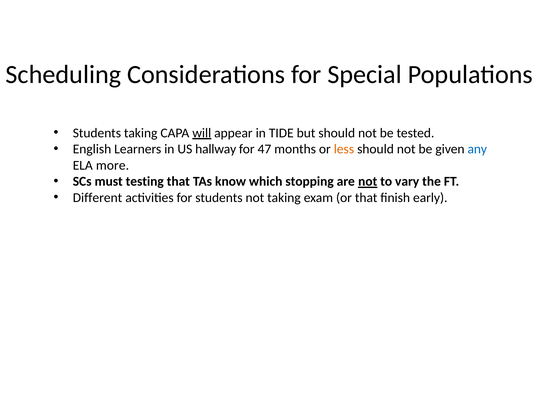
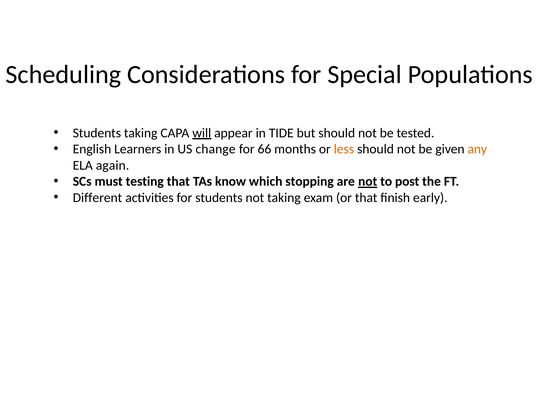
hallway: hallway -> change (216, 149)
47: 47 -> 66 (264, 149)
any colour: blue -> orange (477, 149)
more: more -> again (113, 165)
vary: vary -> post (407, 182)
